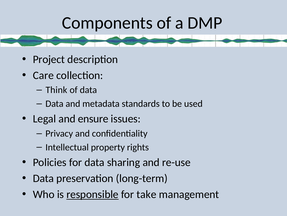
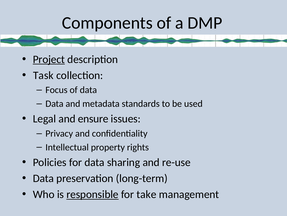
Project underline: none -> present (49, 59)
Care: Care -> Task (43, 75)
Think: Think -> Focus (56, 90)
